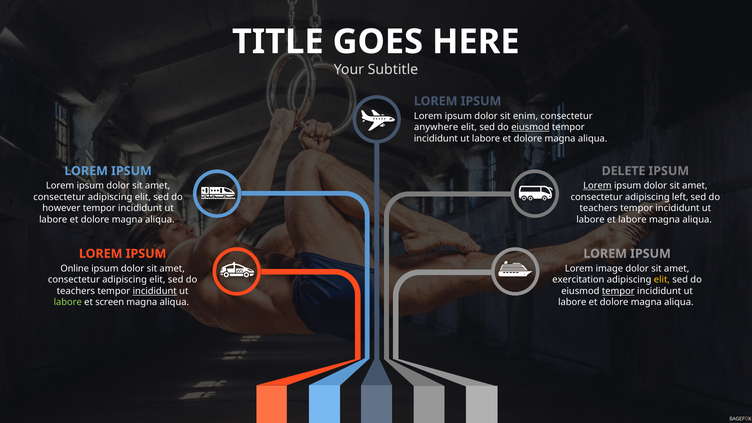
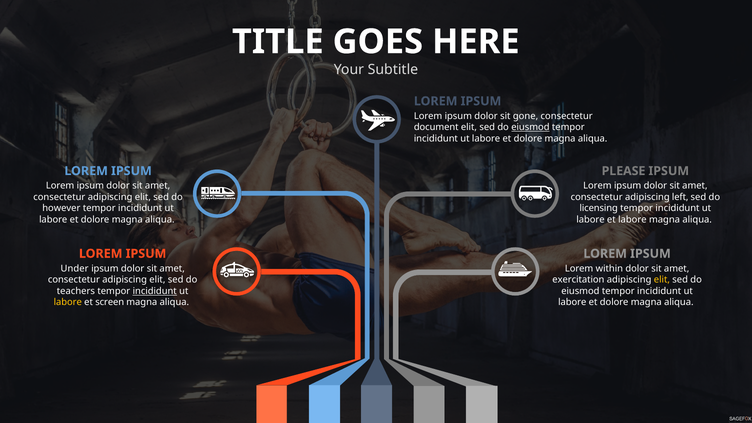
enim: enim -> gone (526, 116)
anywhere: anywhere -> document (436, 127)
DELETE: DELETE -> PLEASE (623, 171)
Lorem underline: present -> none (597, 186)
teachers: teachers -> licensing (599, 208)
Online: Online -> Under (75, 268)
image: image -> within (609, 268)
tempor underline: present -> none (618, 291)
labore colour: light green -> yellow (68, 302)
